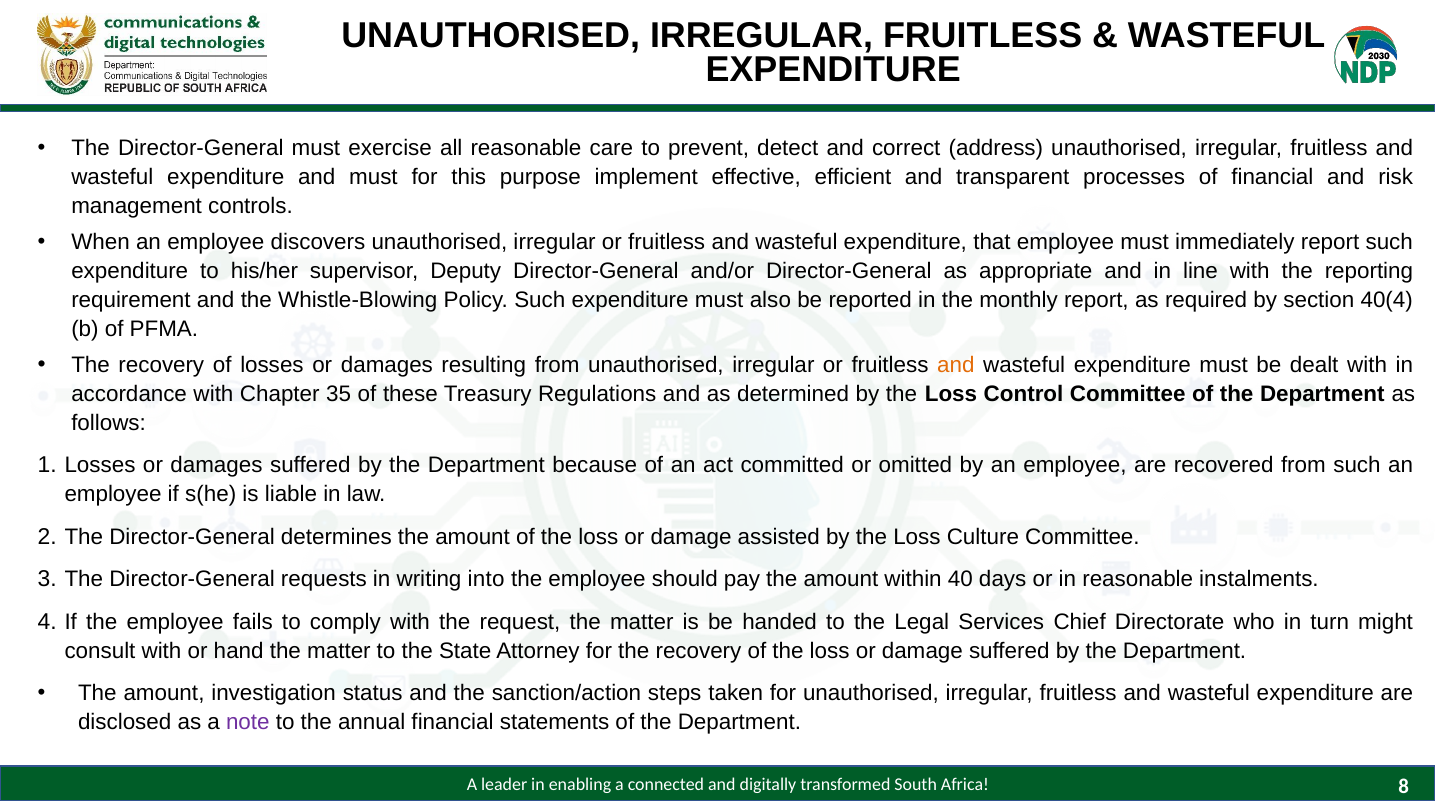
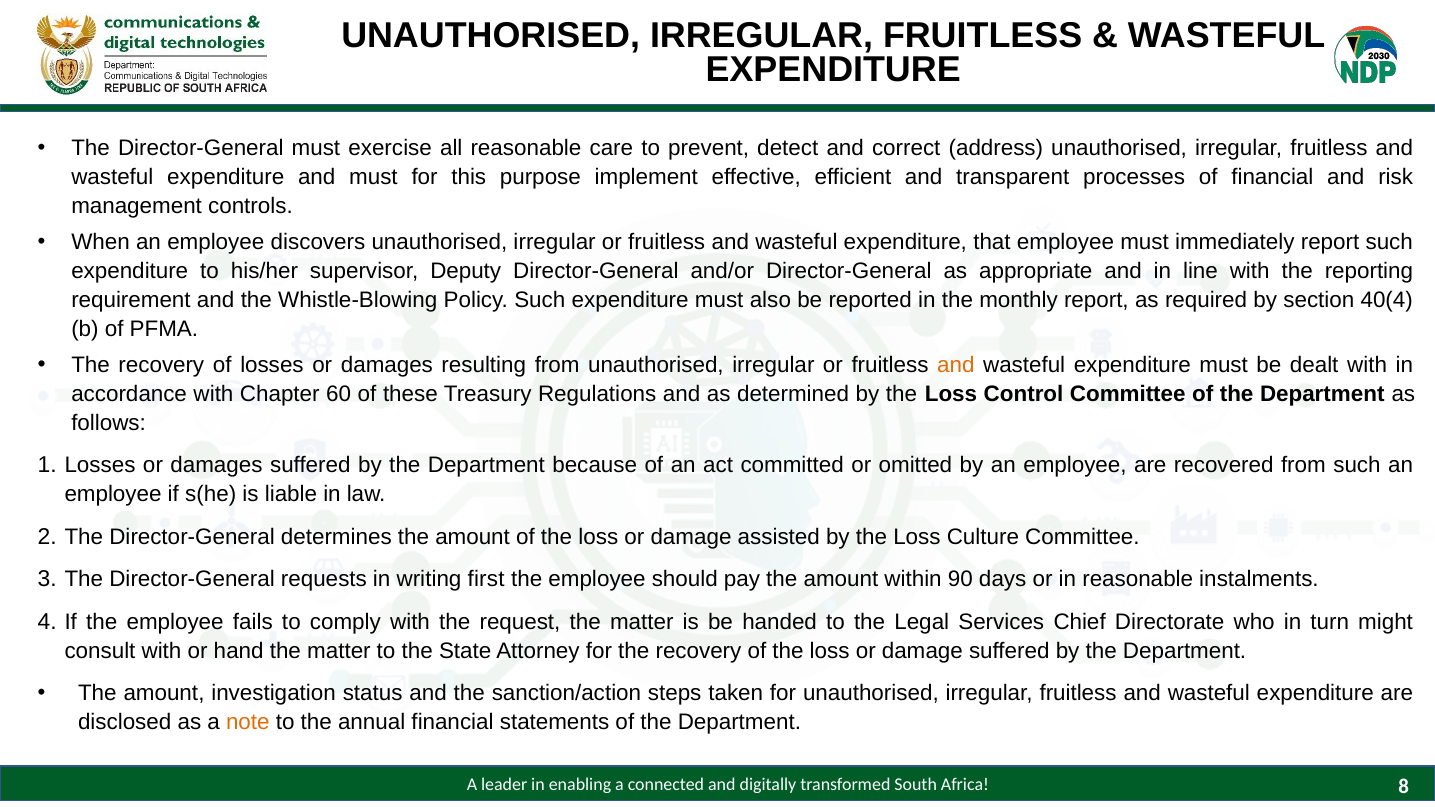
35: 35 -> 60 (339, 394)
into: into -> first (486, 579)
40: 40 -> 90 (960, 579)
note colour: purple -> orange (248, 722)
